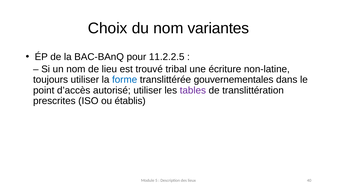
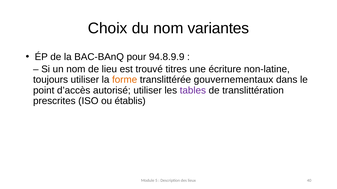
11.2.2.5: 11.2.2.5 -> 94.8.9.9 (167, 57)
tribal: tribal -> titres (176, 69)
forme colour: blue -> orange (125, 80)
gouvernementales: gouvernementales -> gouvernementaux (234, 80)
